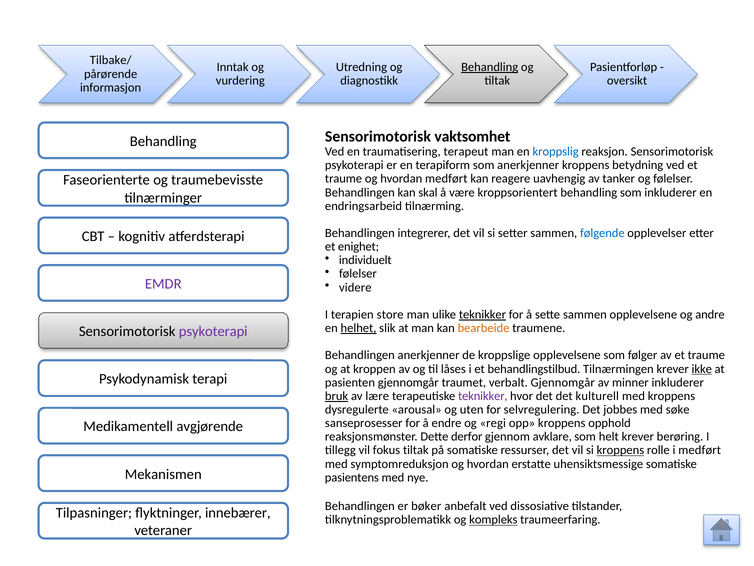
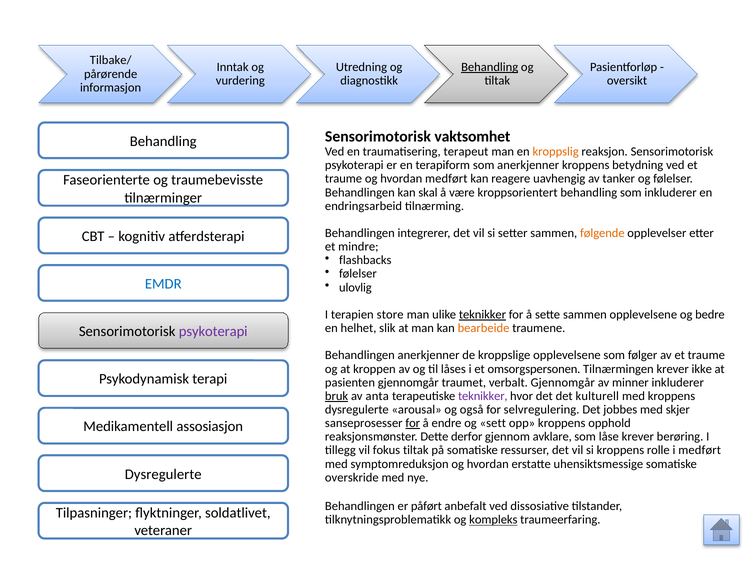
kroppslig colour: blue -> orange (556, 151)
følgende colour: blue -> orange (602, 233)
enighet: enighet -> mindre (358, 246)
individuelt: individuelt -> flashbacks (365, 260)
EMDR colour: purple -> blue (163, 284)
videre: videre -> ulovlig (355, 287)
andre: andre -> bedre (710, 314)
helhet underline: present -> none (358, 328)
behandlingstilbud: behandlingstilbud -> omsorgspersonen (534, 369)
ikke underline: present -> none (702, 369)
lære: lære -> anta (377, 396)
uten: uten -> også (472, 409)
søke: søke -> skjer (678, 409)
for underline: none -> present (413, 423)
regi: regi -> sett (493, 423)
avgjørende: avgjørende -> assosiasjon (210, 426)
helt: helt -> låse (609, 436)
kroppens underline: present -> none (620, 450)
Mekanismen: Mekanismen -> Dysregulerte (163, 474)
pasientens: pasientens -> overskride (352, 477)
bøker: bøker -> påført (426, 506)
innebærer: innebærer -> soldatlivet (238, 512)
